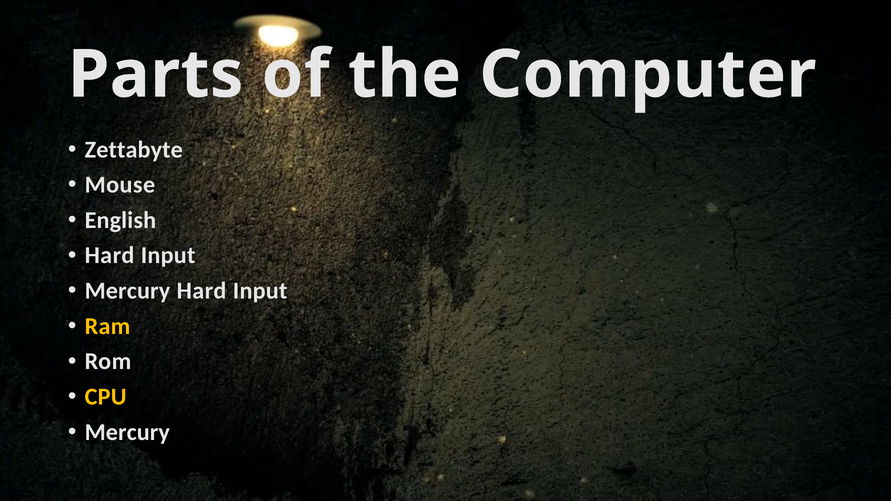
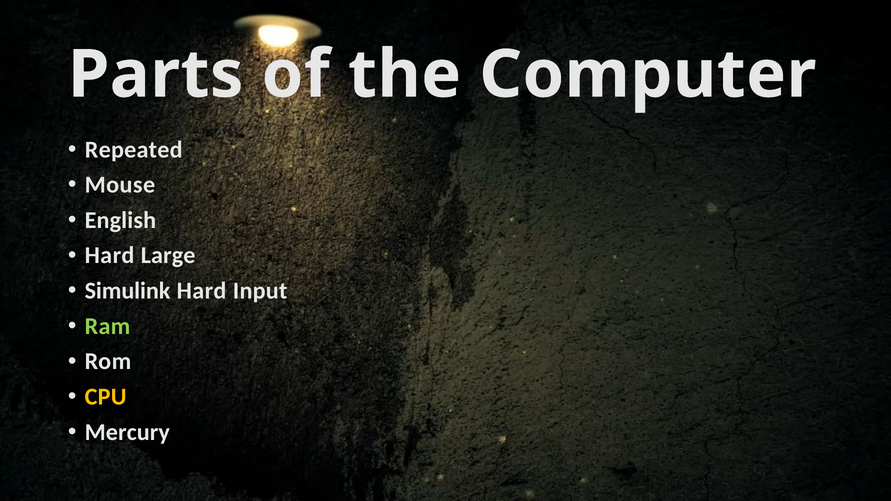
Zettabyte: Zettabyte -> Repeated (134, 150)
Input: Input -> Large (168, 256)
Mercury: Mercury -> Simulink (128, 291)
Ram colour: yellow -> light green (108, 326)
